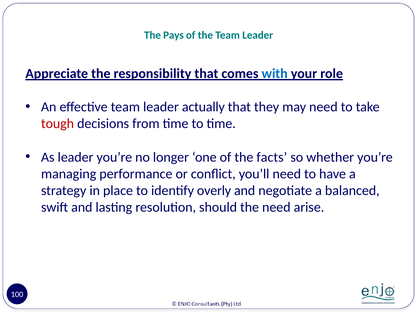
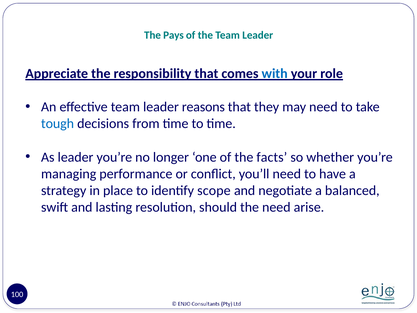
actually: actually -> reasons (203, 107)
tough colour: red -> blue (58, 124)
overly: overly -> scope (214, 190)
